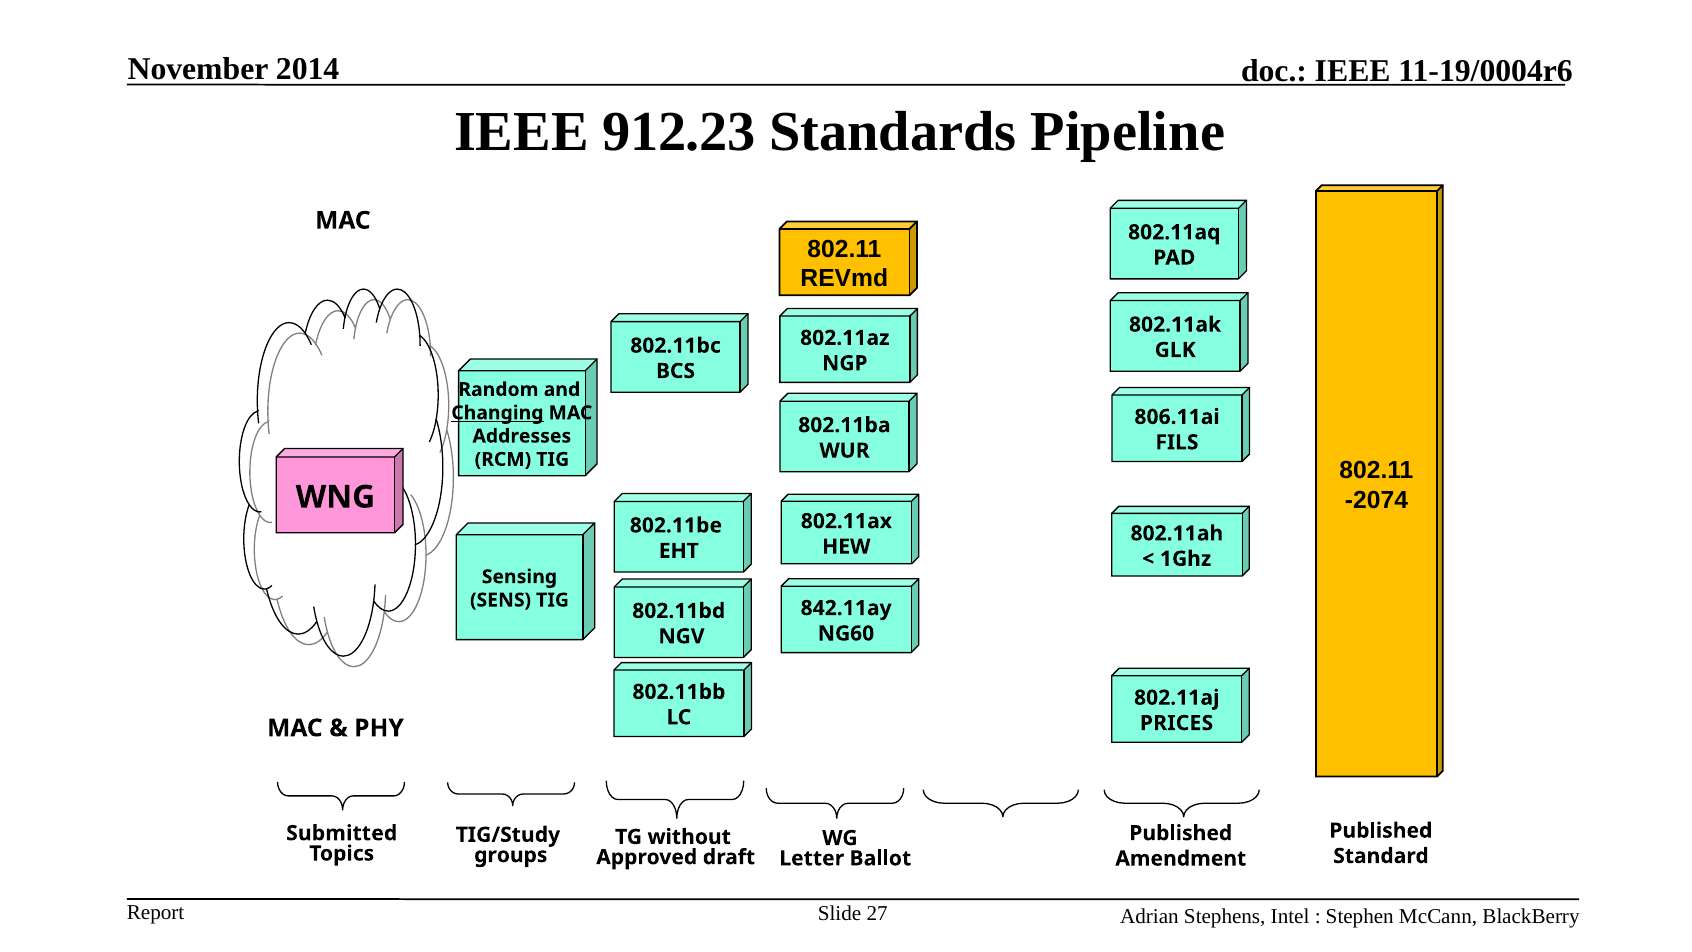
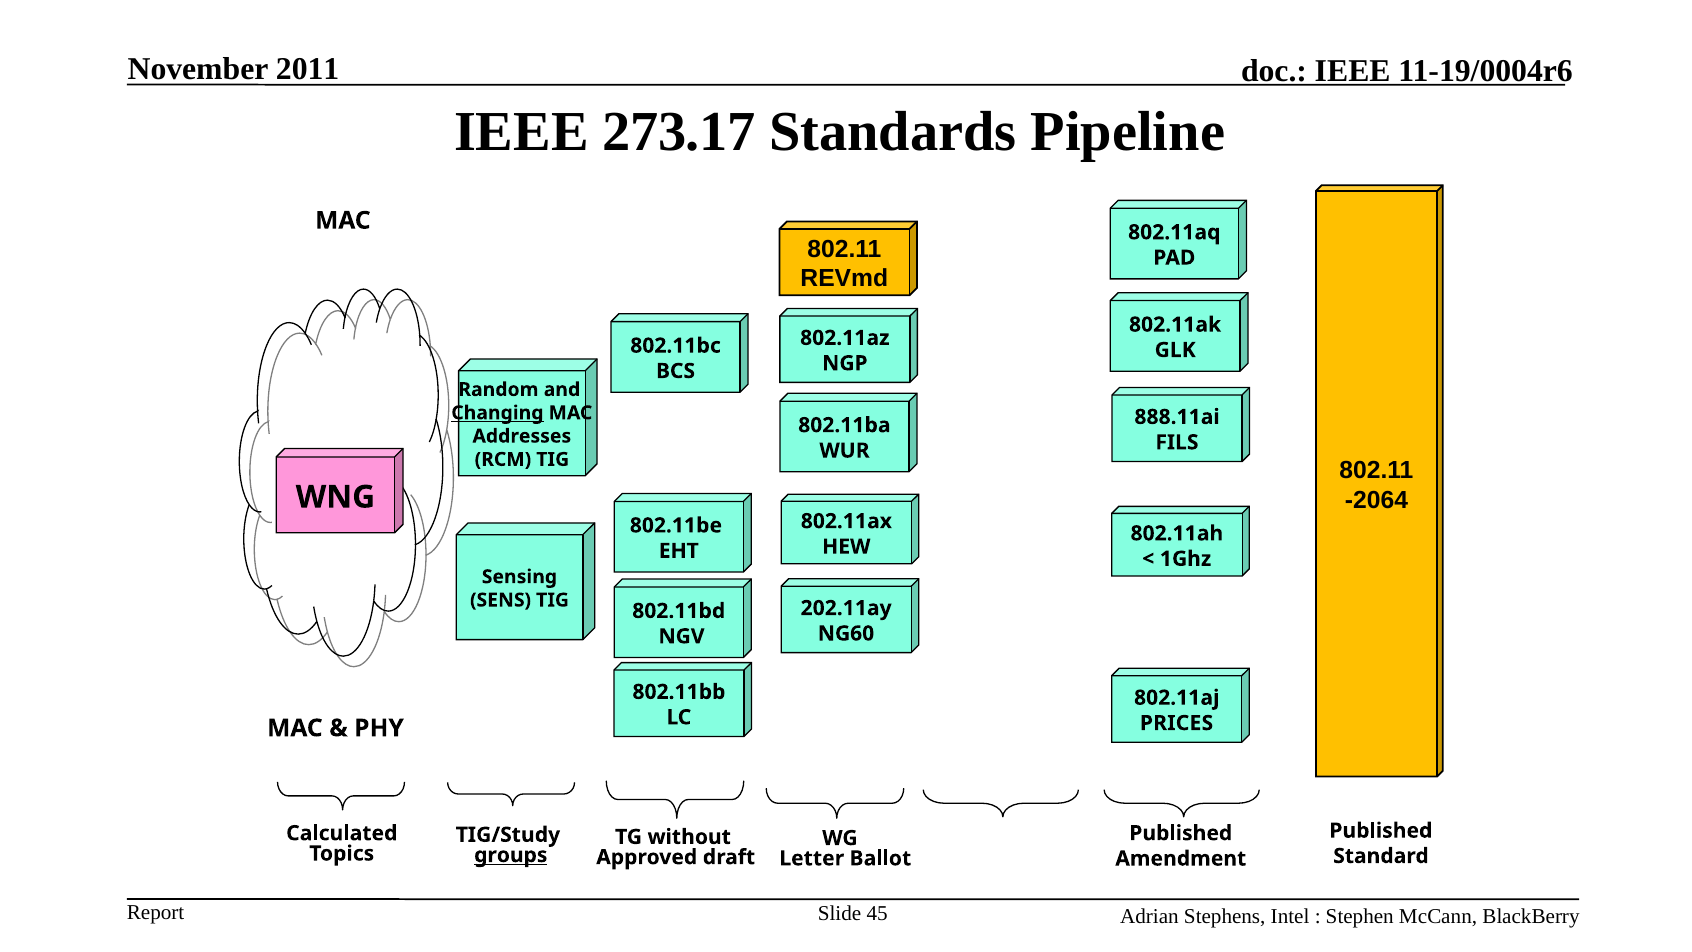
2014: 2014 -> 2011 (308, 69)
912.23: 912.23 -> 273.17 (679, 132)
806.11ai: 806.11ai -> 888.11ai (1177, 417)
-2074: -2074 -> -2064 (1376, 500)
842.11ay: 842.11ay -> 202.11ay (846, 608)
Submitted: Submitted -> Calculated (342, 833)
groups underline: none -> present (511, 855)
27: 27 -> 45 (877, 913)
